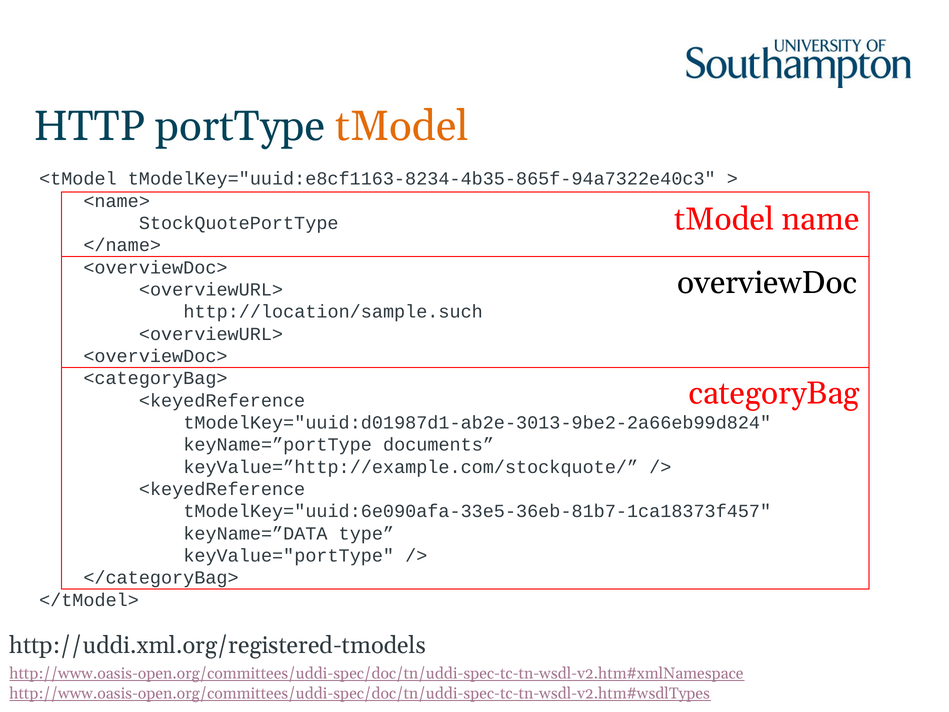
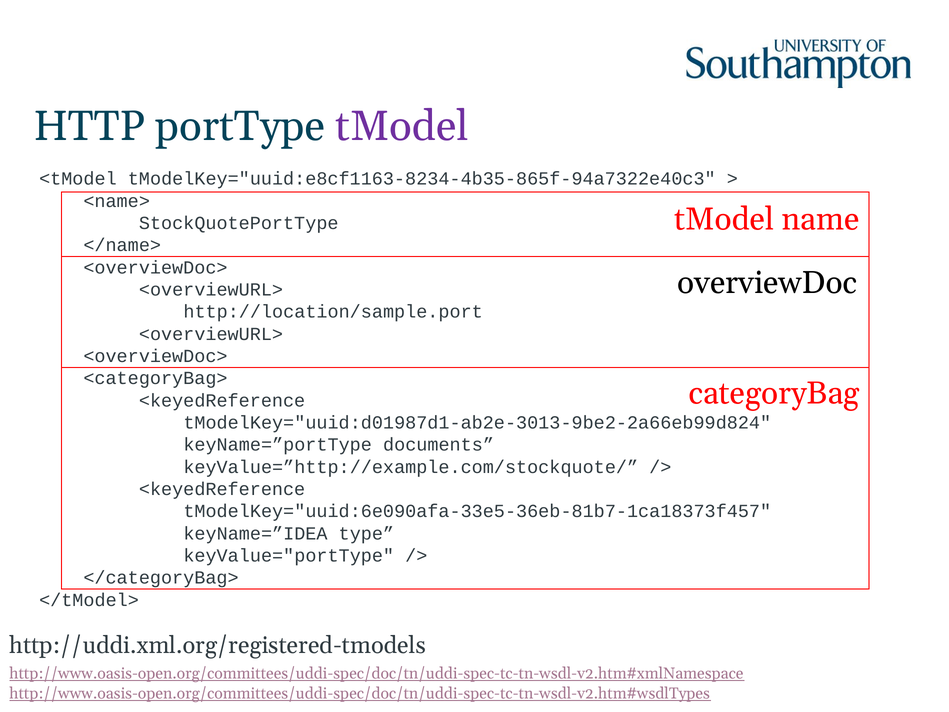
tModel colour: orange -> purple (402, 126)
http://location/sample.such: http://location/sample.such -> http://location/sample.port (333, 312)
keyName=”DATA: keyName=”DATA -> keyName=”IDEA (255, 533)
